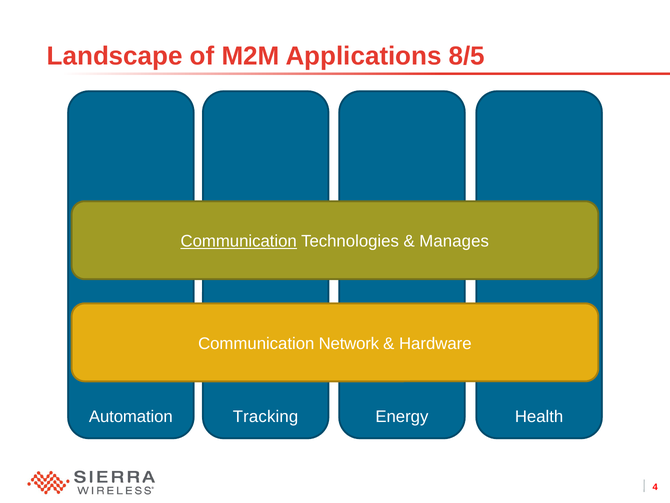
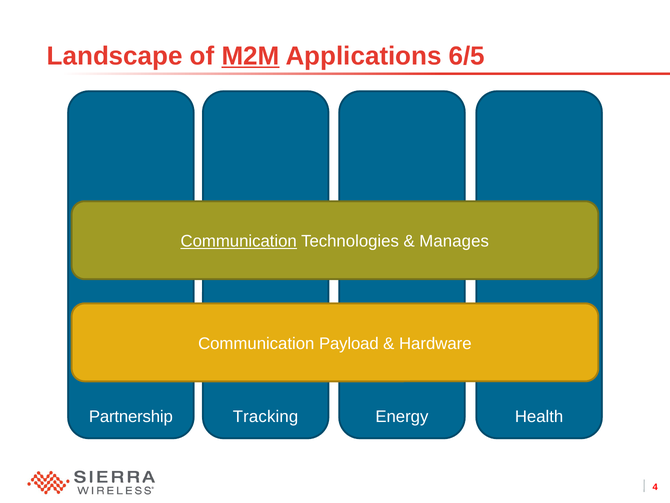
M2M underline: none -> present (251, 56)
8/5: 8/5 -> 6/5 (467, 56)
Network: Network -> Payload (349, 343)
Automation: Automation -> Partnership (131, 416)
